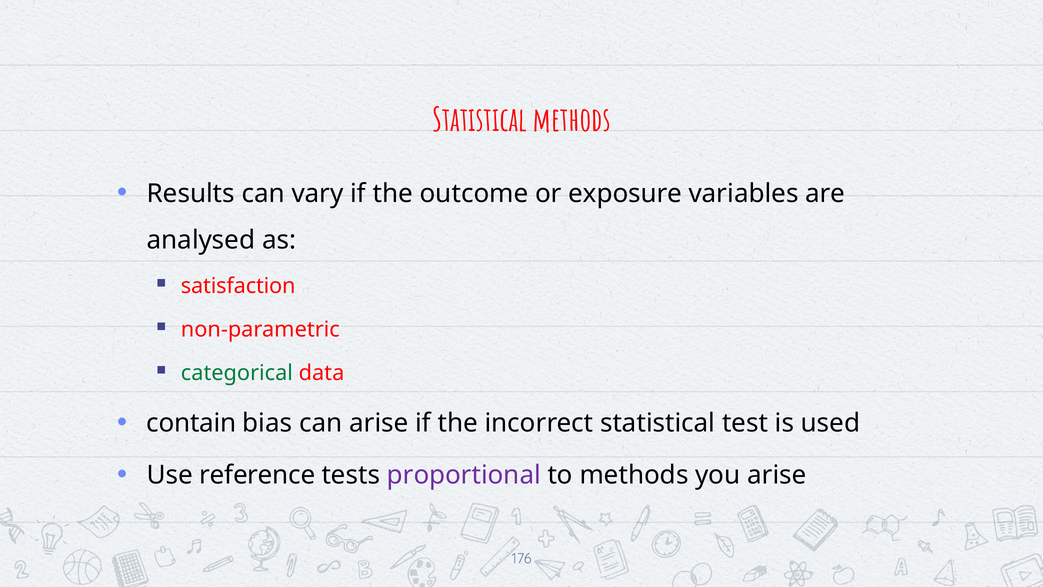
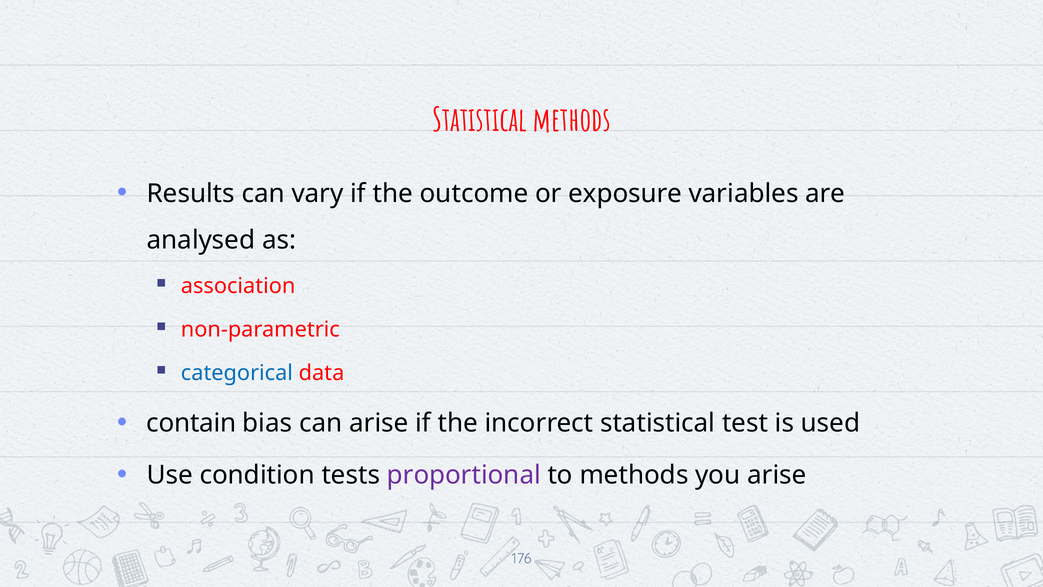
satisfaction: satisfaction -> association (238, 286)
categorical colour: green -> blue (237, 373)
reference: reference -> condition (257, 475)
